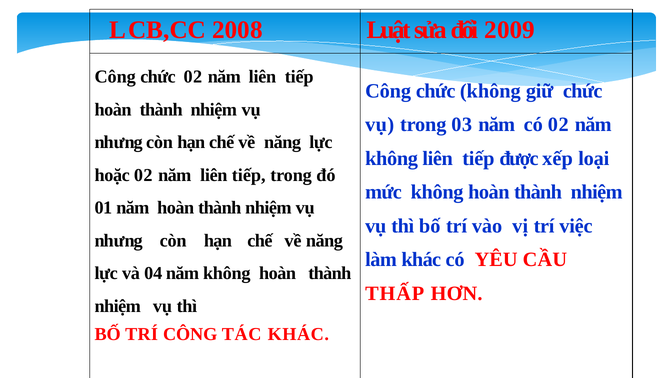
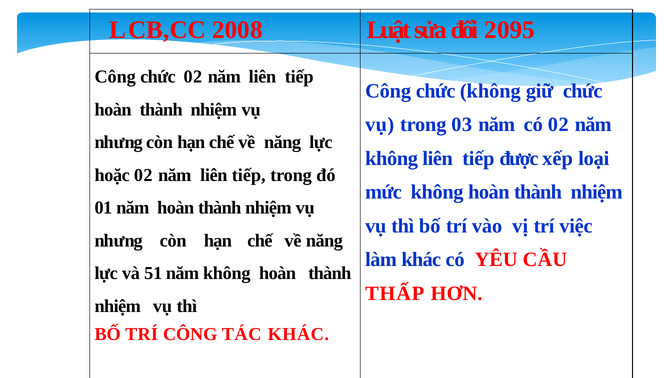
2009: 2009 -> 2095 (510, 30)
04: 04 -> 51 (153, 273)
